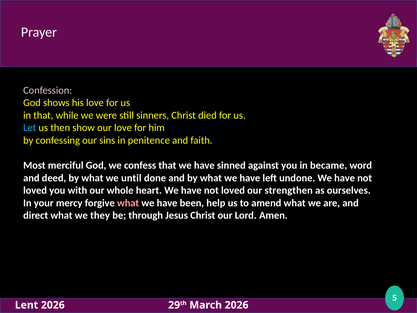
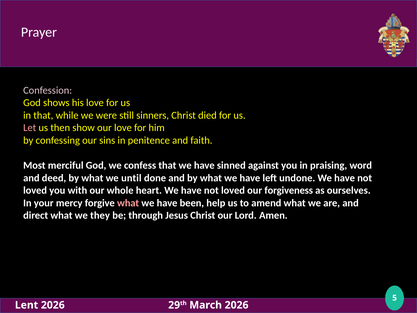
Let colour: light blue -> pink (30, 128)
became: became -> praising (329, 165)
strengthen: strengthen -> forgiveness (289, 190)
